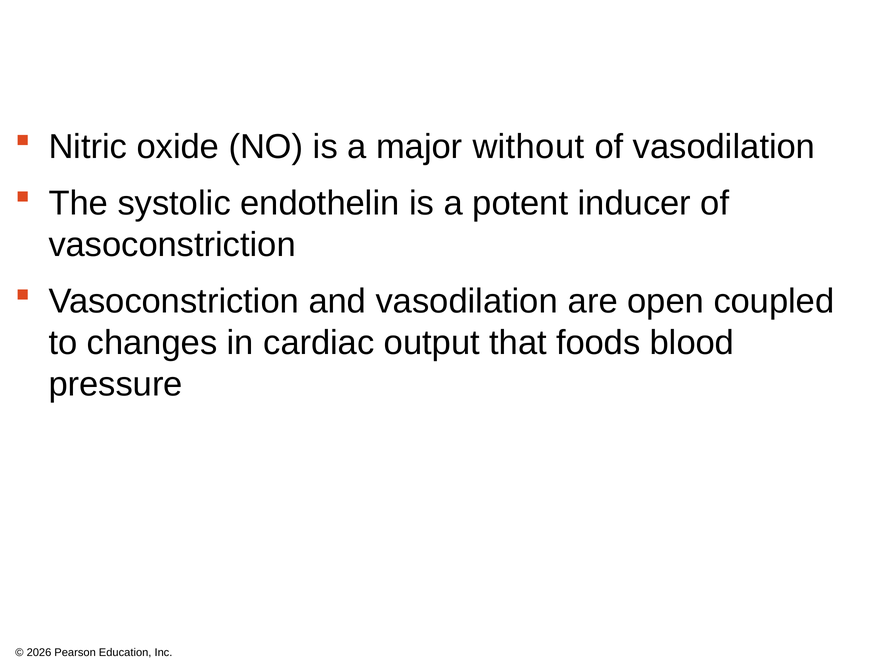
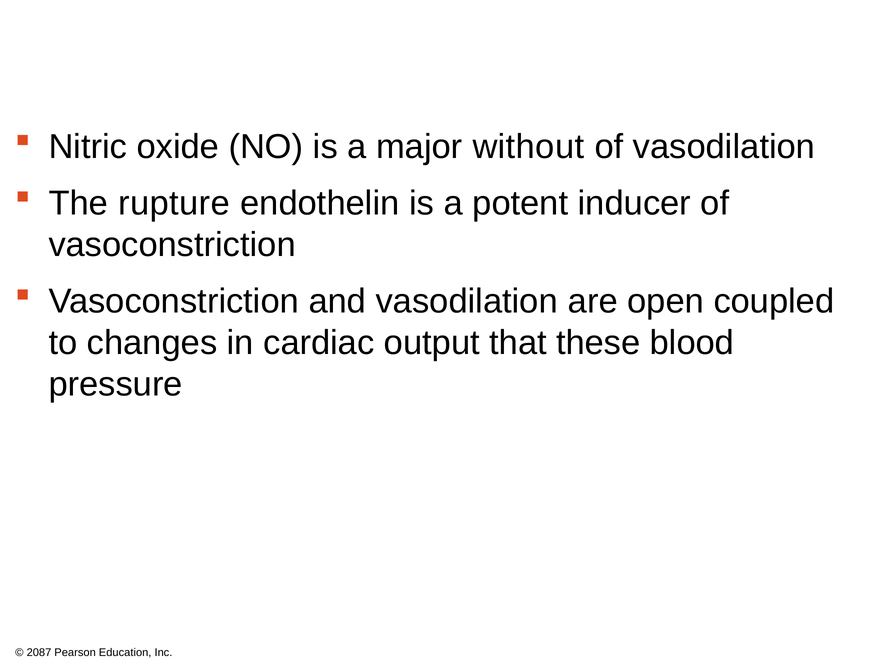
systolic: systolic -> rupture (174, 203)
foods: foods -> these (598, 343)
2026: 2026 -> 2087 (39, 652)
